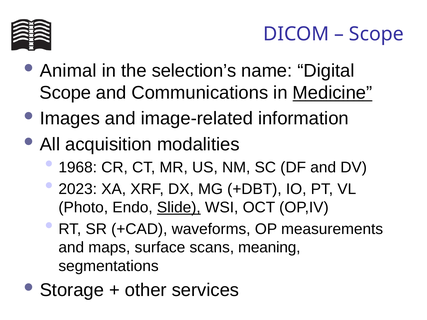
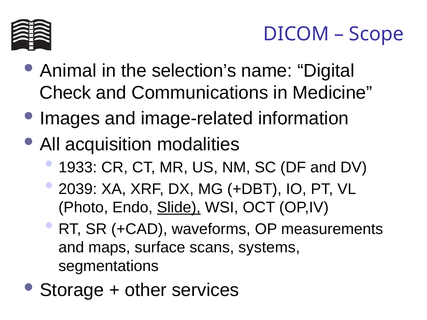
Scope: Scope -> Check (65, 93)
Medicine underline: present -> none (332, 93)
1968: 1968 -> 1933 (78, 168)
2023: 2023 -> 2039 (78, 189)
meaning: meaning -> systems (269, 248)
